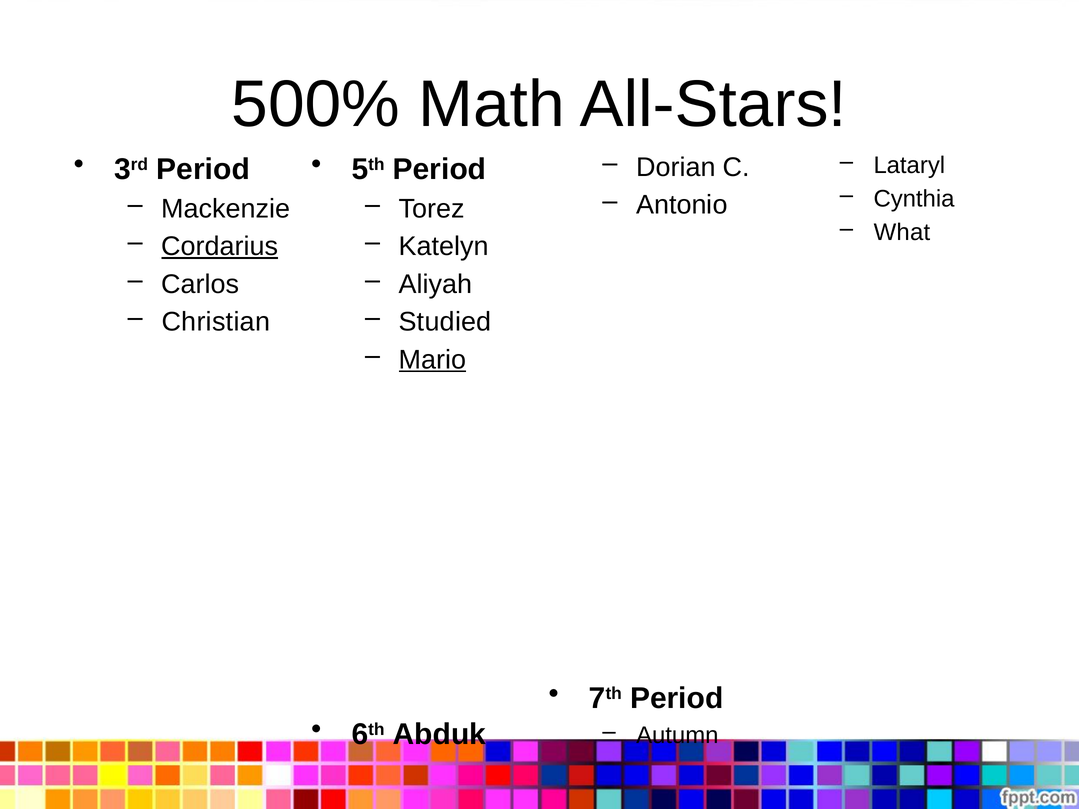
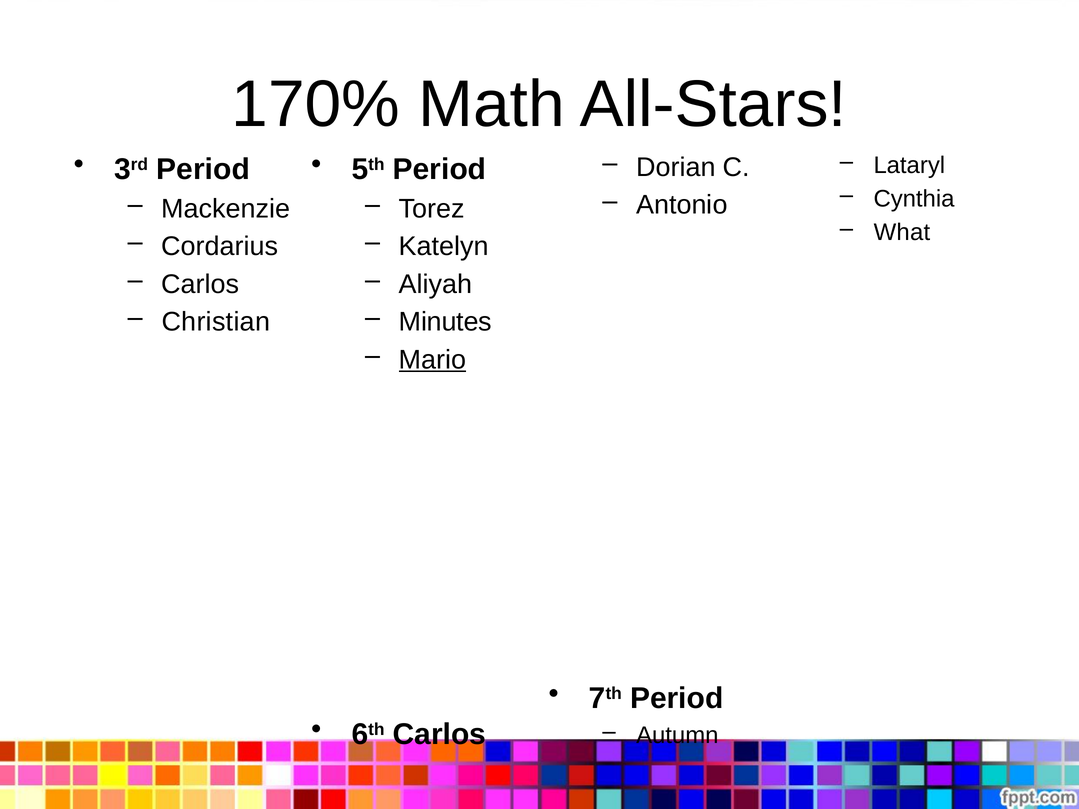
500%: 500% -> 170% (316, 104)
Cordarius underline: present -> none (220, 246)
Studied: Studied -> Minutes (445, 322)
6th Abduk: Abduk -> Carlos (439, 735)
